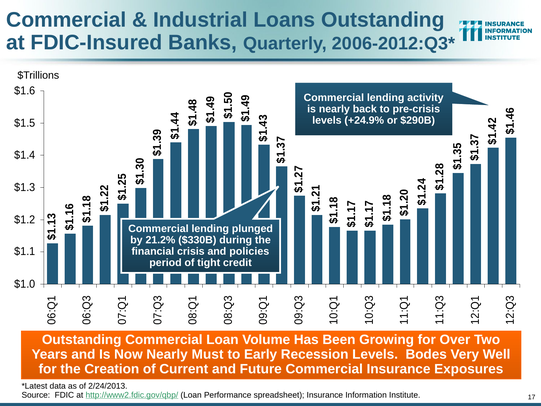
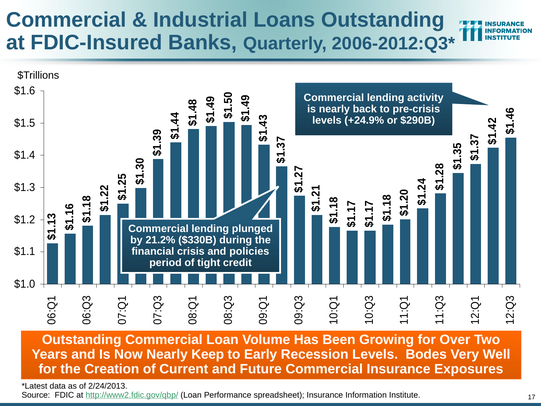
Must: Must -> Keep (208, 354)
